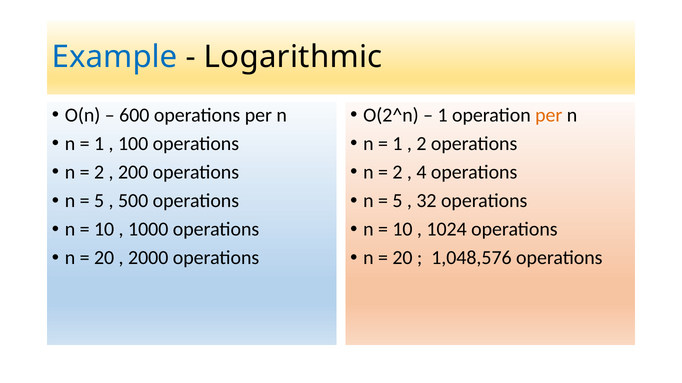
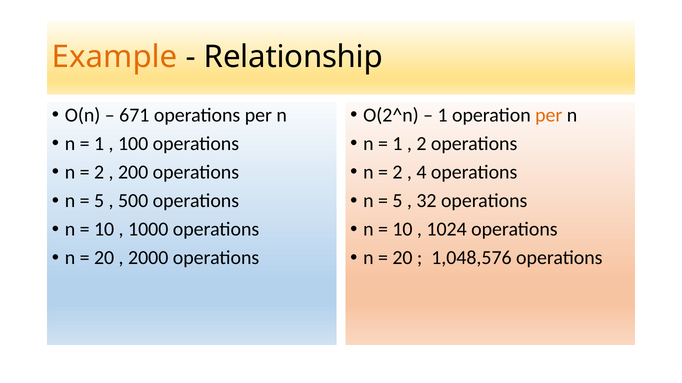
Example colour: blue -> orange (115, 57)
Logarithmic: Logarithmic -> Relationship (293, 57)
600: 600 -> 671 (134, 115)
